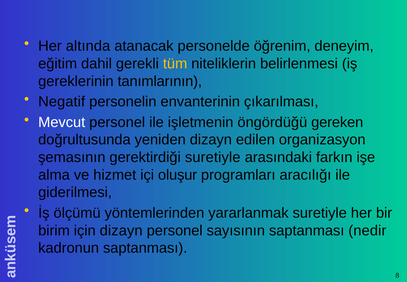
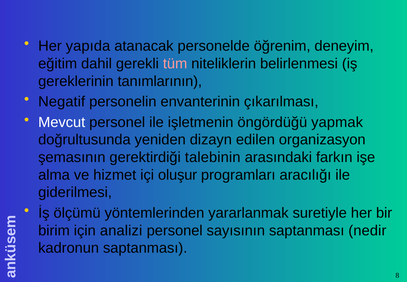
altında: altında -> yapıda (88, 46)
tüm colour: yellow -> pink (175, 64)
gereken: gereken -> yapmak (337, 122)
gerektirdiği suretiyle: suretiyle -> talebinin (213, 157)
için dizayn: dizayn -> analizi (121, 230)
